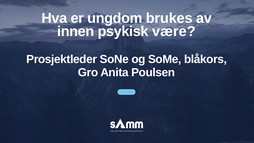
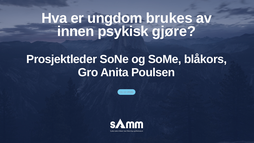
være: være -> gjøre (174, 31)
